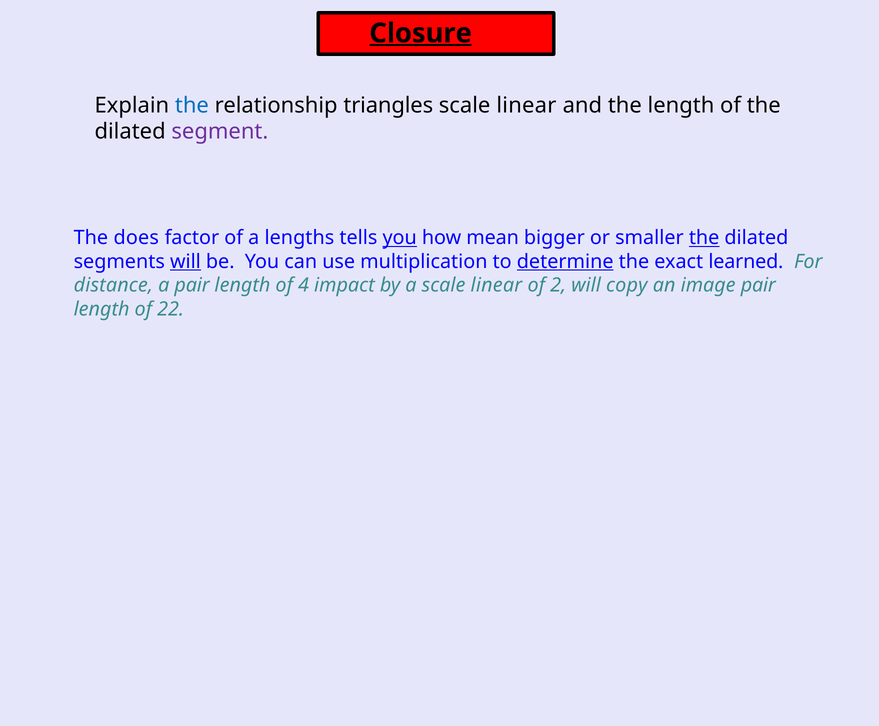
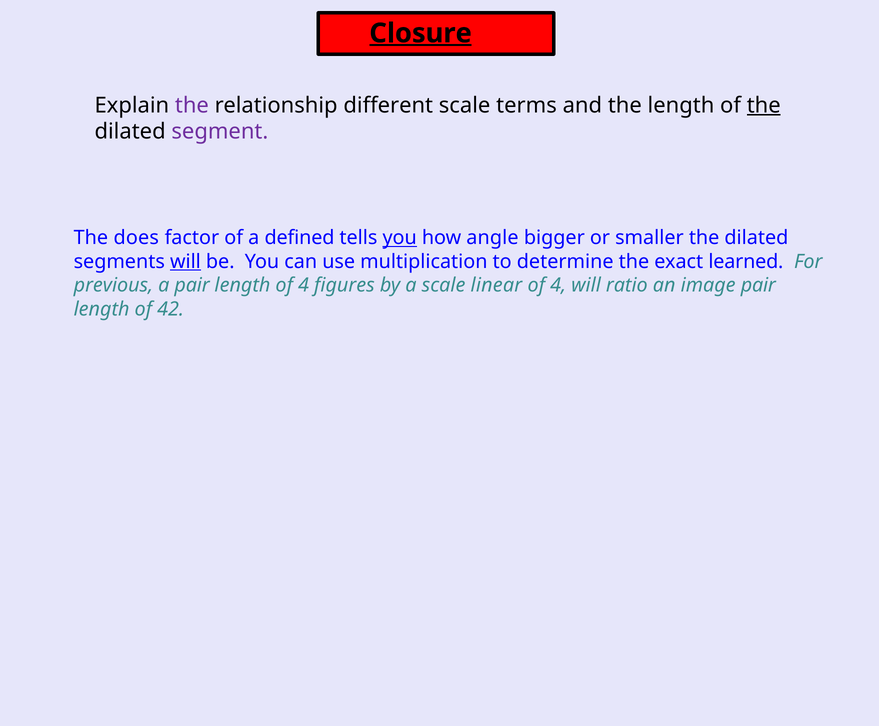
the colour: blue -> purple (192, 105)
triangles: triangles -> different (388, 105)
linear: linear -> terms (526, 105)
the underline: none -> present (764, 105)
lengths: lengths -> defined (299, 238)
mean: mean -> angle (492, 238)
the underline: present -> none (704, 238)
determine underline: present -> none (565, 262)
distance: distance -> previous (113, 285)
impact: impact -> figures (344, 285)
2: 2 -> 4 (558, 285)
copy: copy -> ratio (627, 285)
22: 22 -> 42 (171, 309)
